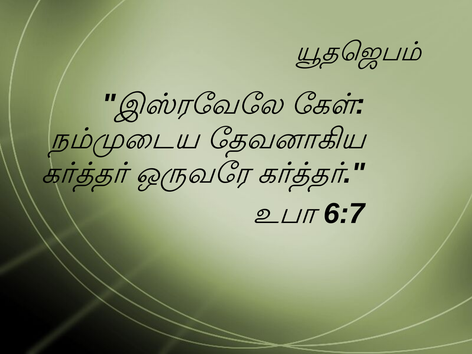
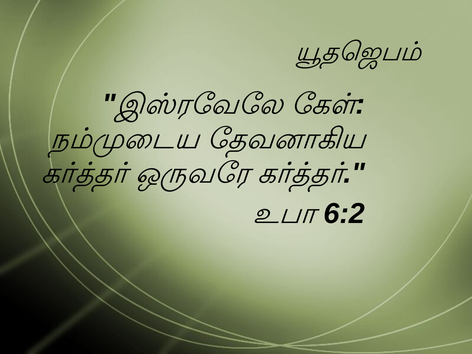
6:7: 6:7 -> 6:2 (344, 214)
